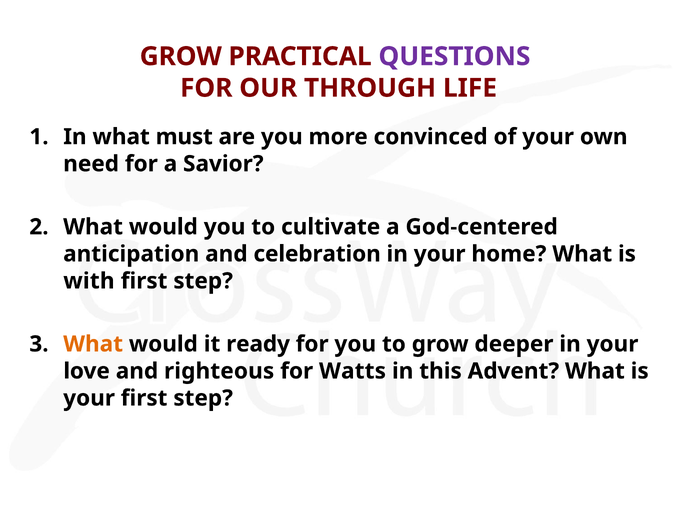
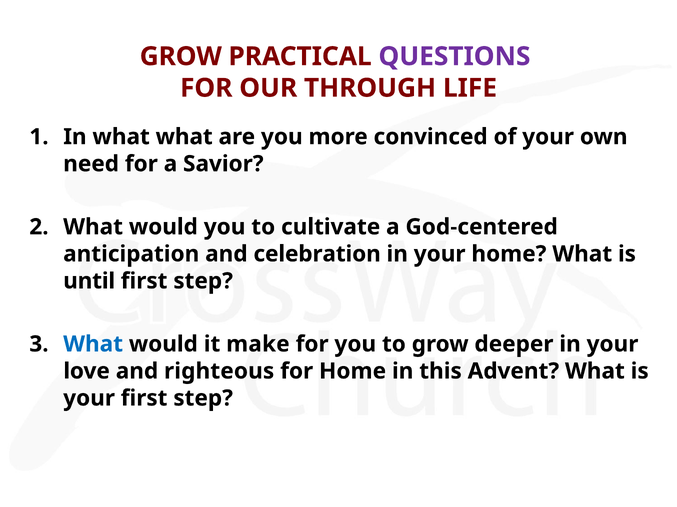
what must: must -> what (184, 137)
with: with -> until (89, 281)
What colour: orange -> blue (93, 345)
ready: ready -> make (258, 345)
for Watts: Watts -> Home (353, 372)
